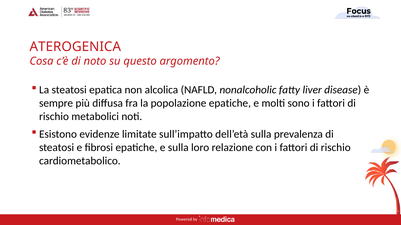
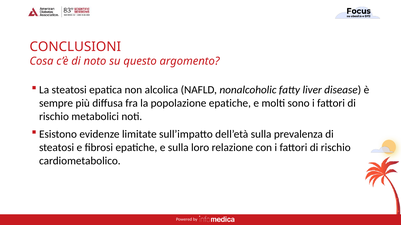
ATEROGENICA: ATEROGENICA -> CONCLUSIONI (75, 47)
